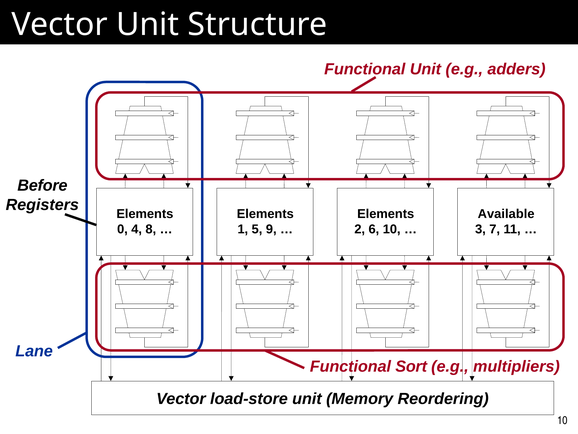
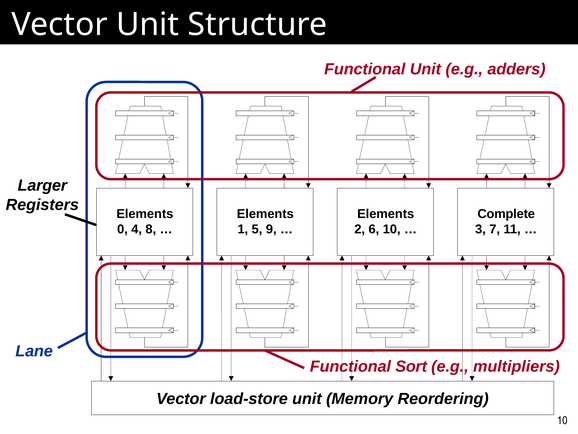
Before: Before -> Larger (42, 185)
Available: Available -> Complete (506, 214)
